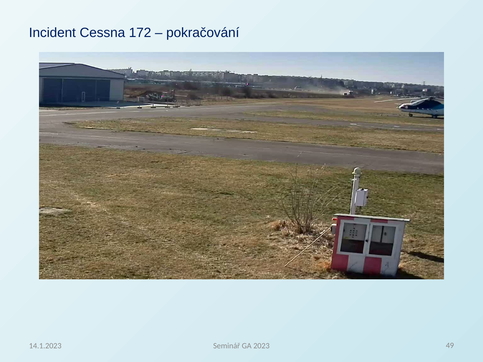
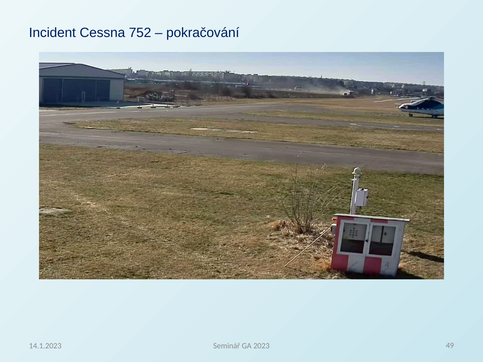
172: 172 -> 752 (140, 33)
